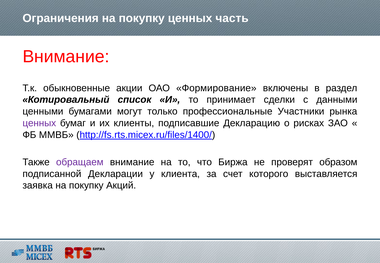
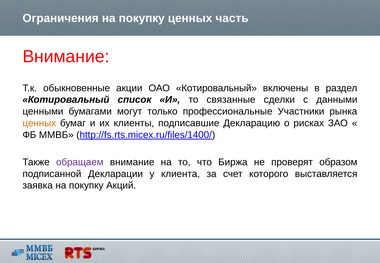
ОАО Формирование: Формирование -> Котировальный (216, 88)
принимает: принимает -> связанные (231, 100)
ценных colour: purple -> orange (39, 123)
